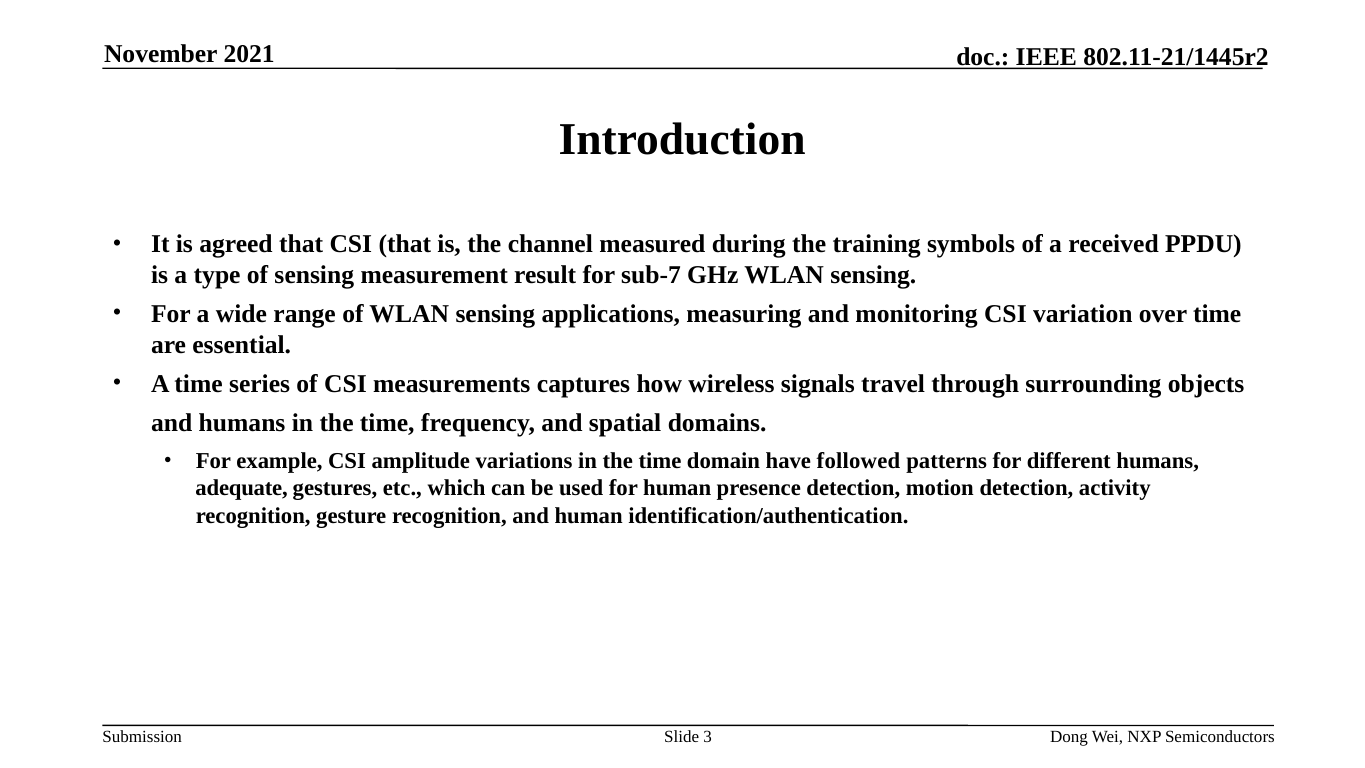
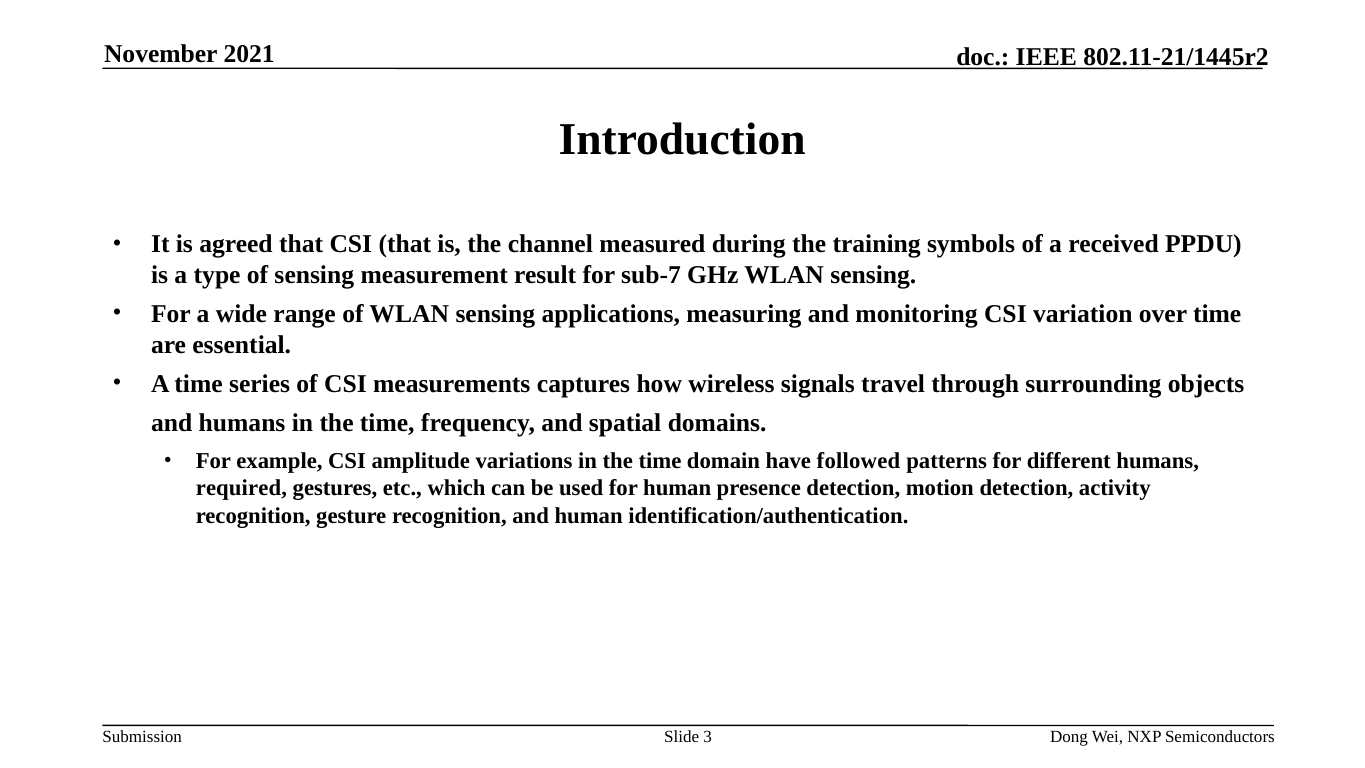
adequate: adequate -> required (241, 488)
